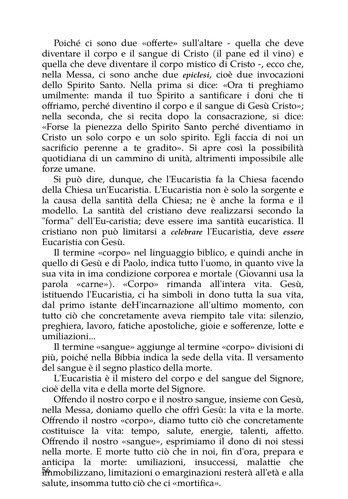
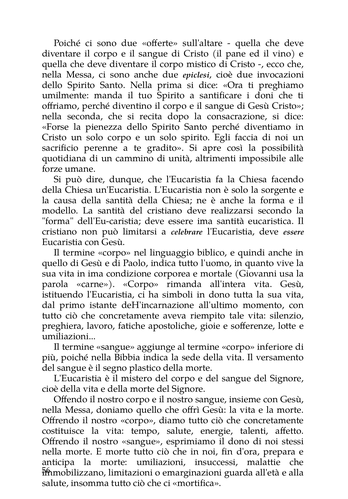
divisioni: divisioni -> inferiore (275, 347)
resterà: resterà -> guarda (239, 473)
